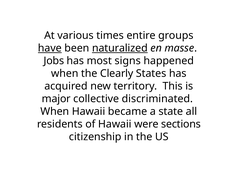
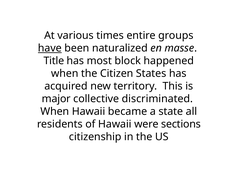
naturalized underline: present -> none (120, 48)
Jobs: Jobs -> Title (54, 61)
signs: signs -> block (128, 61)
Clearly: Clearly -> Citizen (117, 73)
